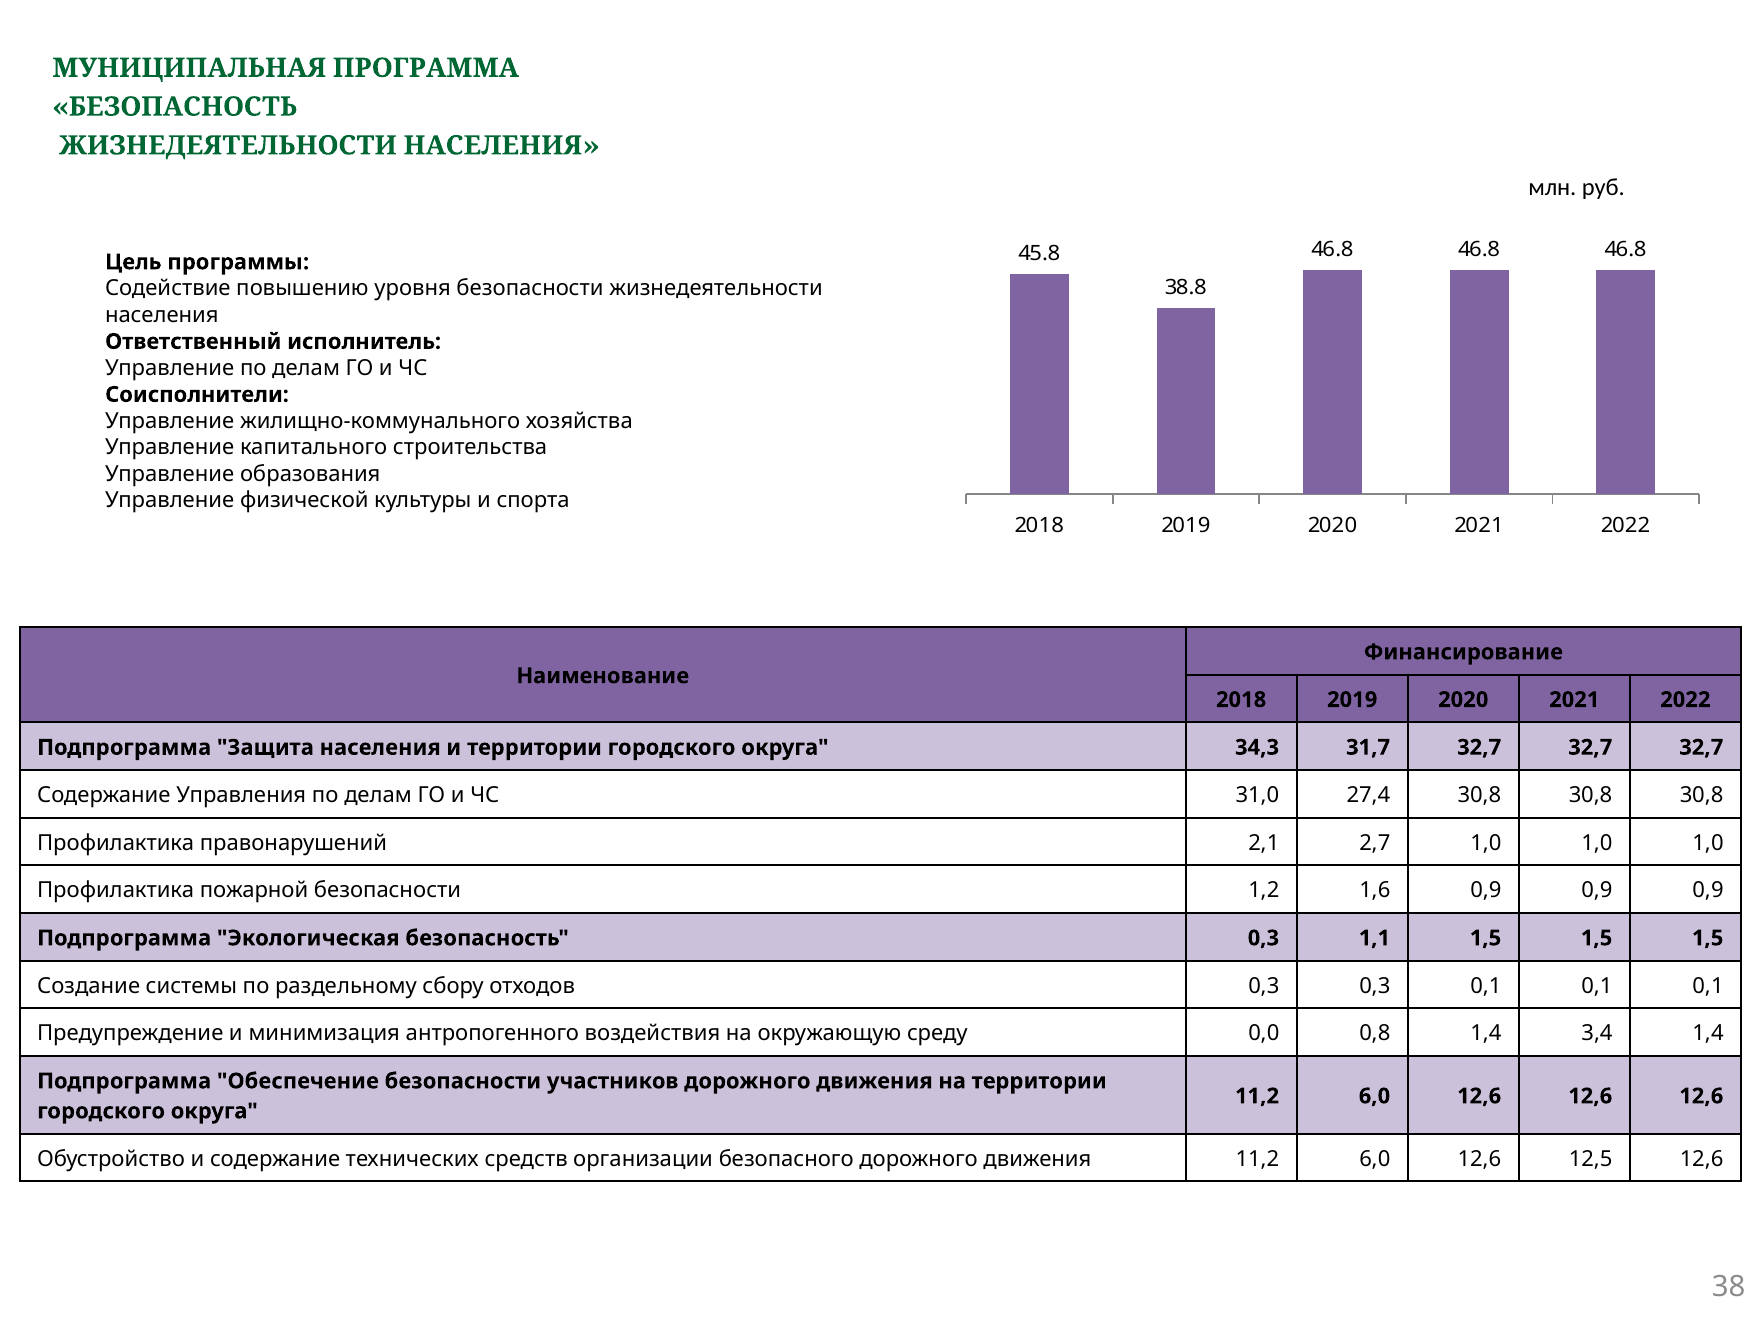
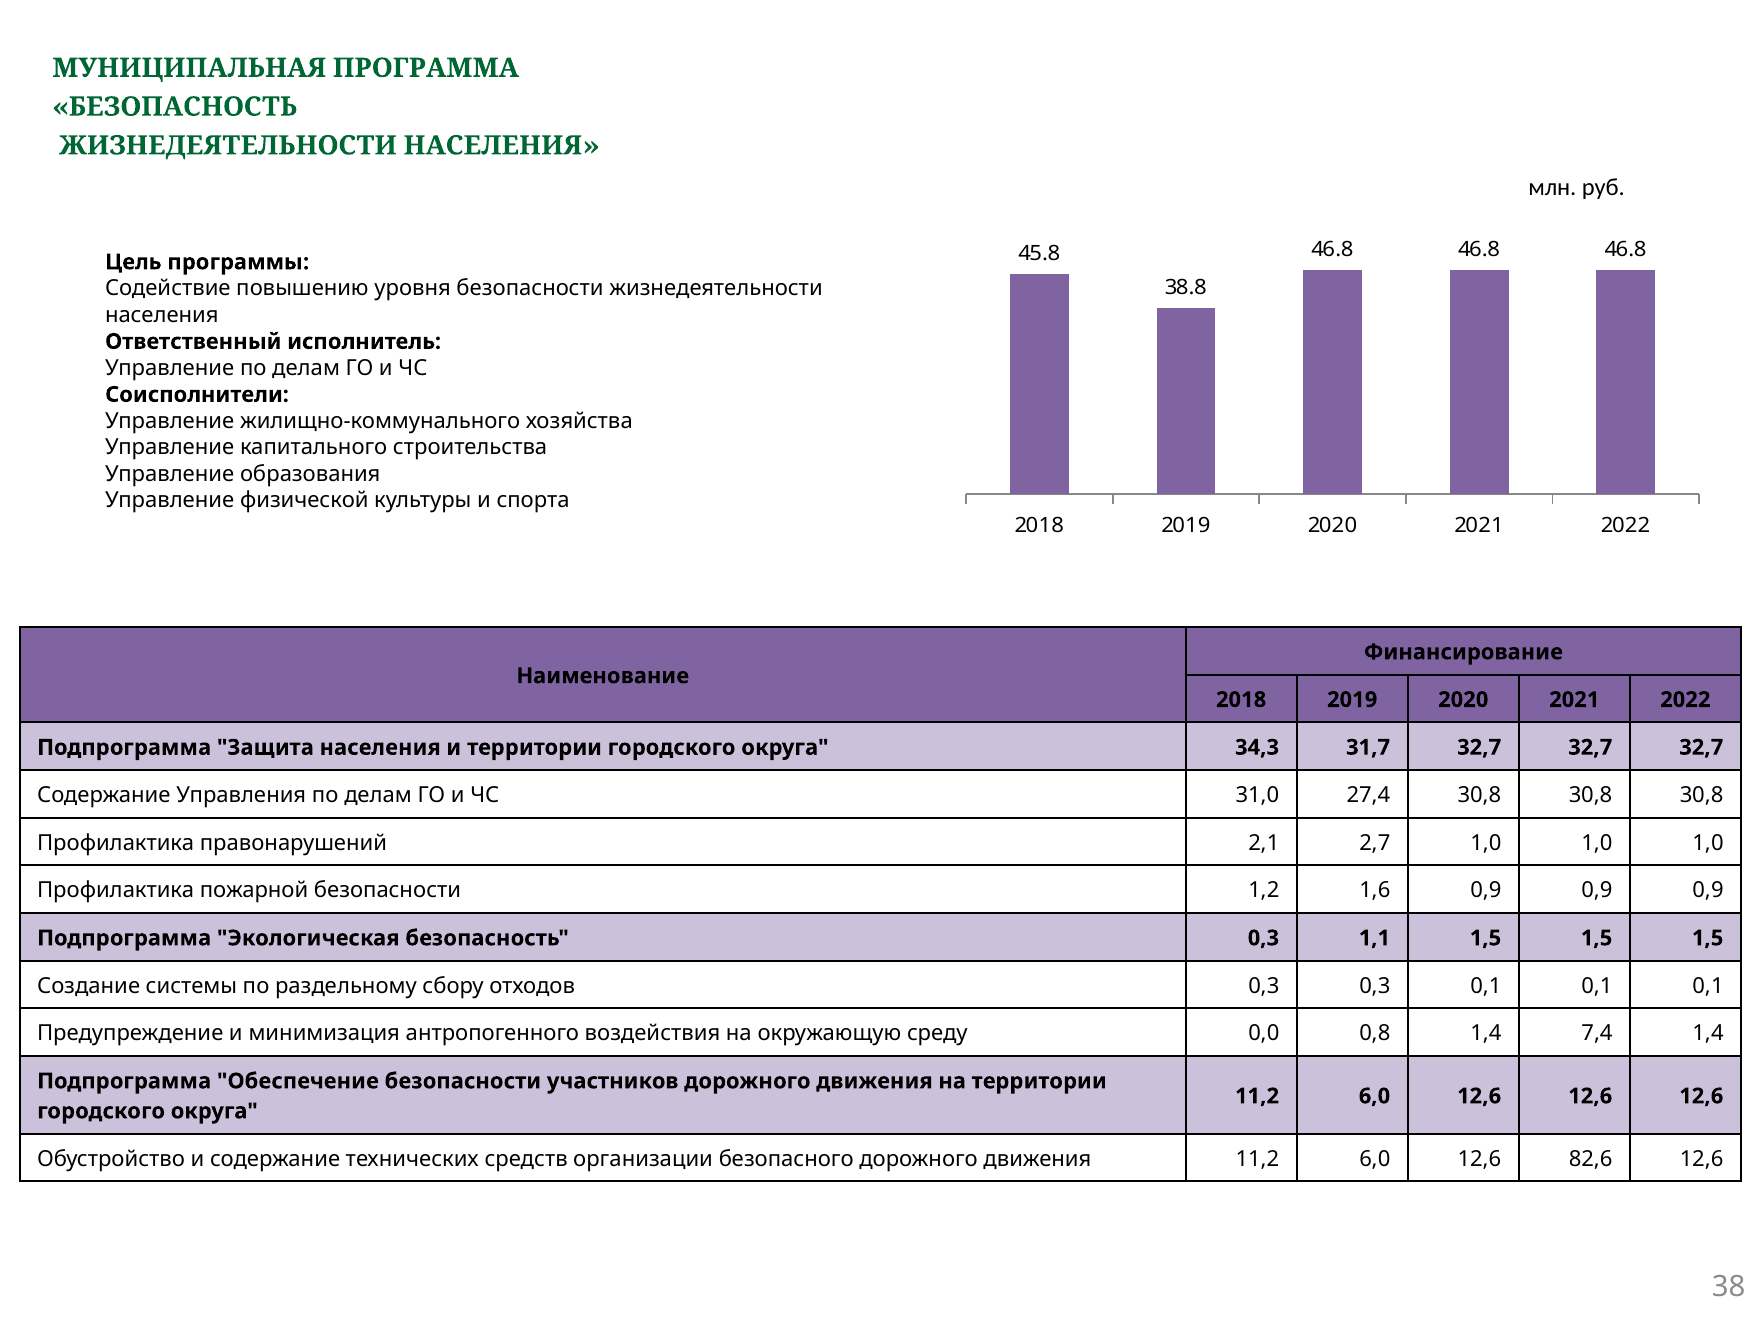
3,4: 3,4 -> 7,4 (1597, 1034)
12,5: 12,5 -> 82,6 (1591, 1159)
